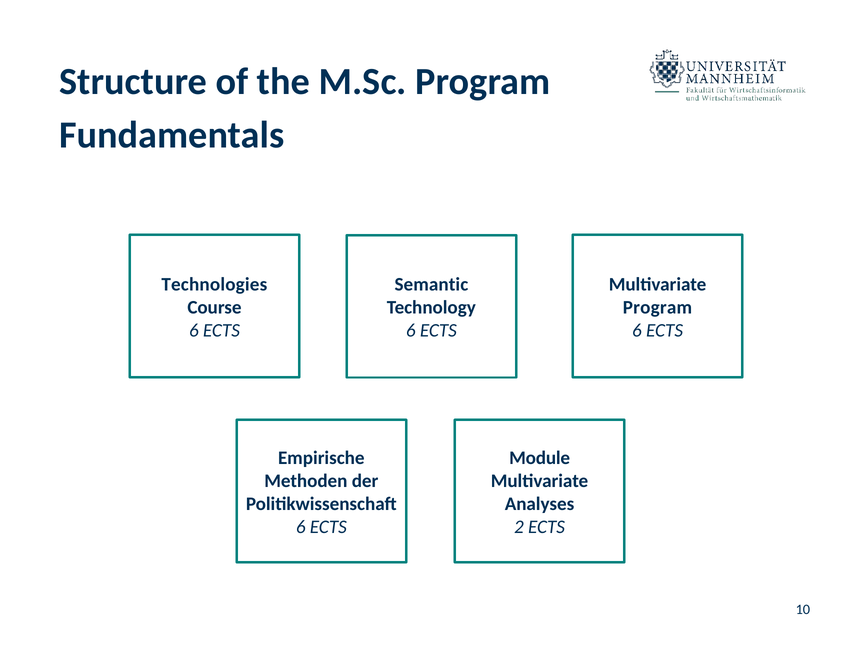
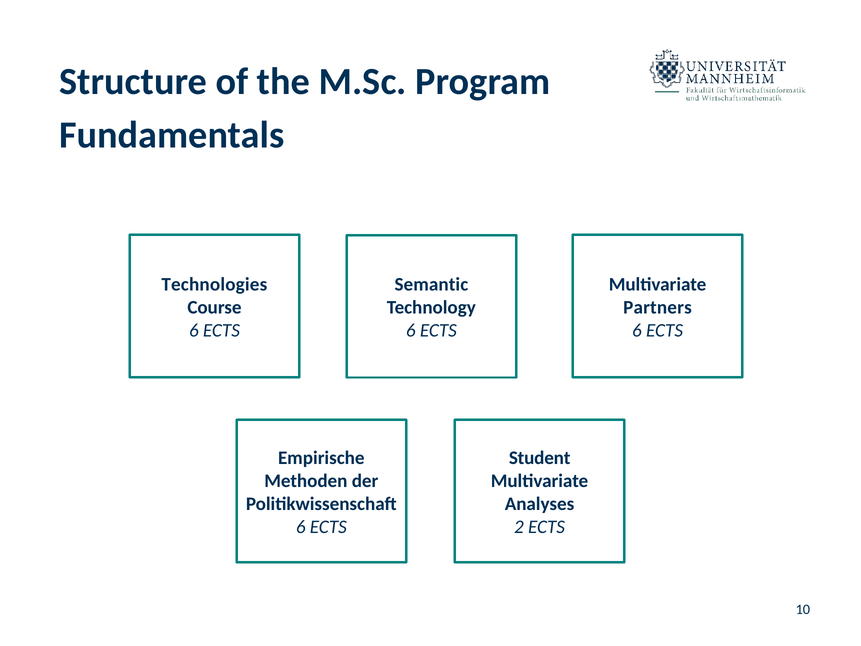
Program: Program -> Partners (657, 307)
Module: Module -> Student (540, 458)
